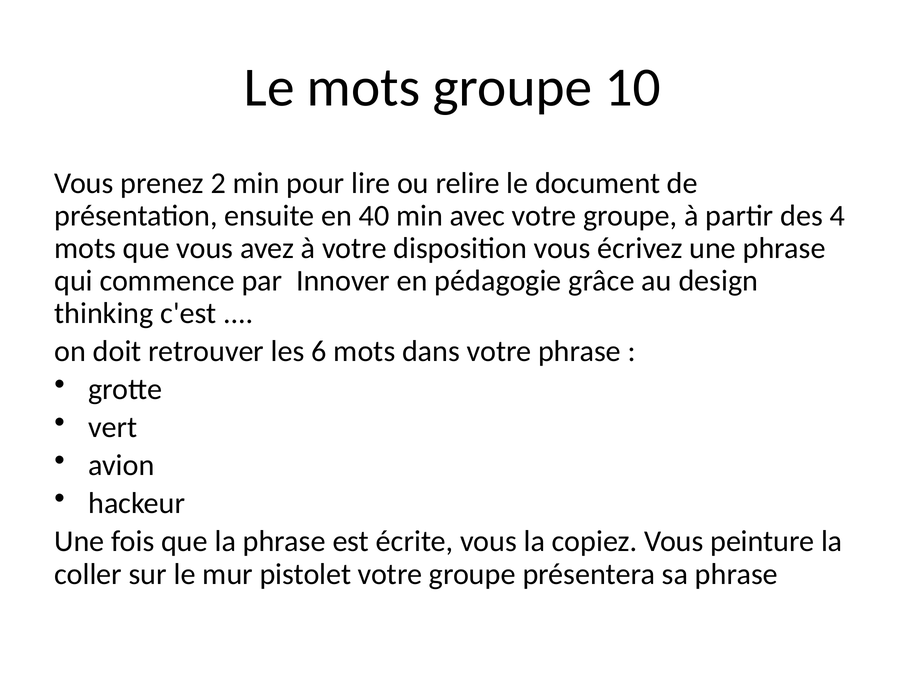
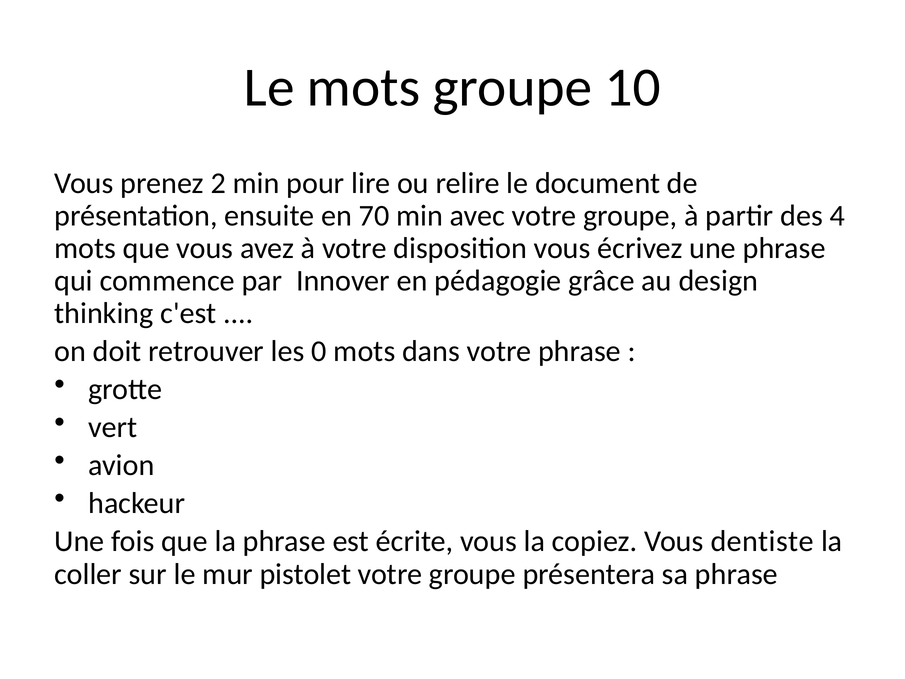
40: 40 -> 70 (374, 216)
6: 6 -> 0 (319, 351)
peinture: peinture -> dentiste (762, 541)
